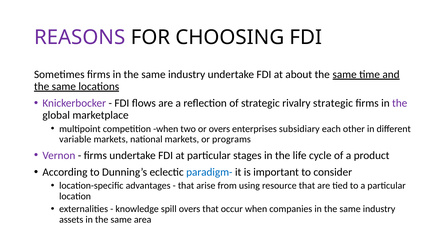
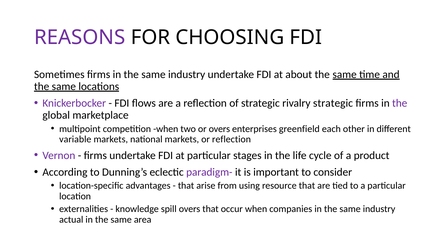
subsidiary: subsidiary -> greenfield (299, 129)
or programs: programs -> reflection (231, 140)
paradigm- colour: blue -> purple (209, 172)
assets: assets -> actual (71, 220)
